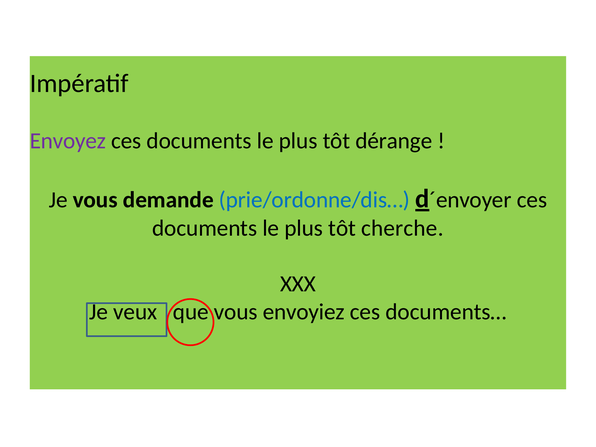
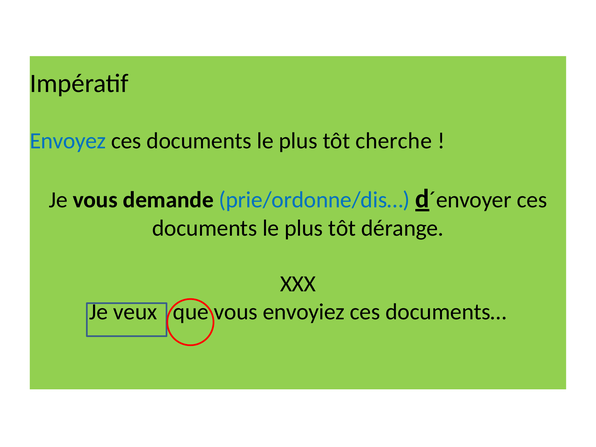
Envoyez colour: purple -> blue (68, 141)
dérange: dérange -> cherche (394, 141)
cherche: cherche -> dérange (402, 228)
